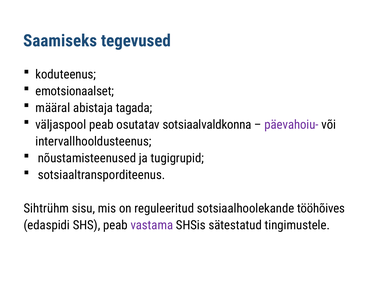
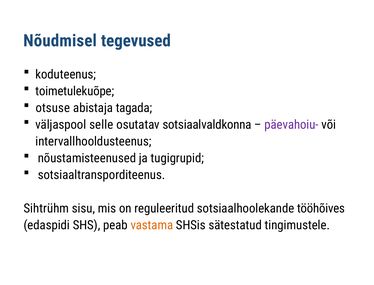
Saamiseks: Saamiseks -> Nõudmisel (60, 41)
emotsionaalset: emotsionaalset -> toimetulekuõpe (75, 91)
määral: määral -> otsuse (53, 108)
väljaspool peab: peab -> selle (101, 124)
vastama colour: purple -> orange (152, 225)
